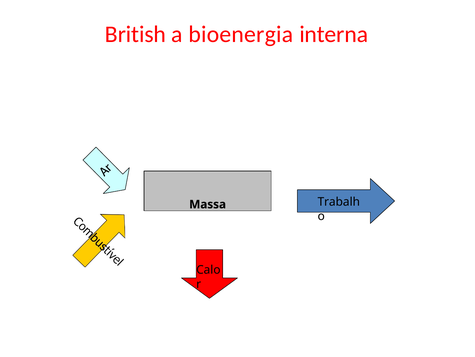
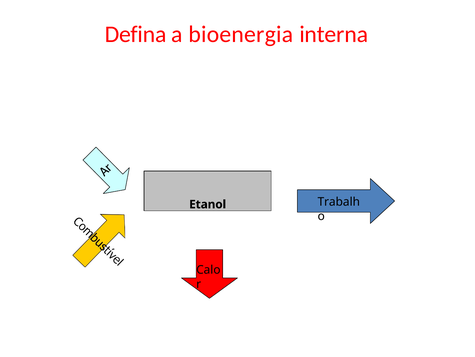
British: British -> Defina (136, 34)
Massa: Massa -> Etanol (208, 204)
